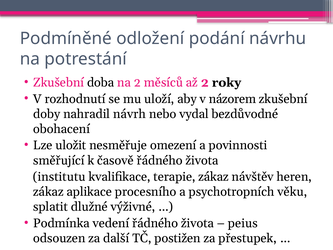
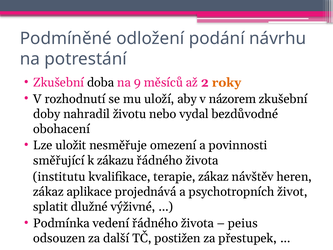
na 2: 2 -> 9 (137, 82)
roky colour: black -> orange (227, 82)
návrh: návrh -> životu (130, 114)
časově: časově -> zákazu (116, 160)
procesního: procesního -> projednává (146, 192)
věku: věku -> život (292, 192)
